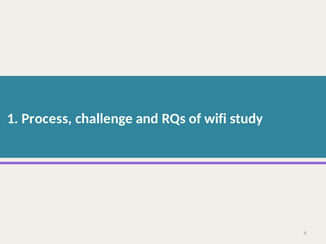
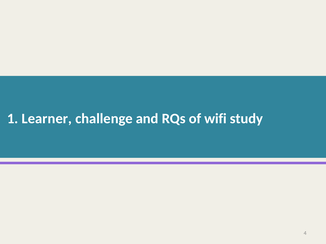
Process: Process -> Learner (47, 119)
